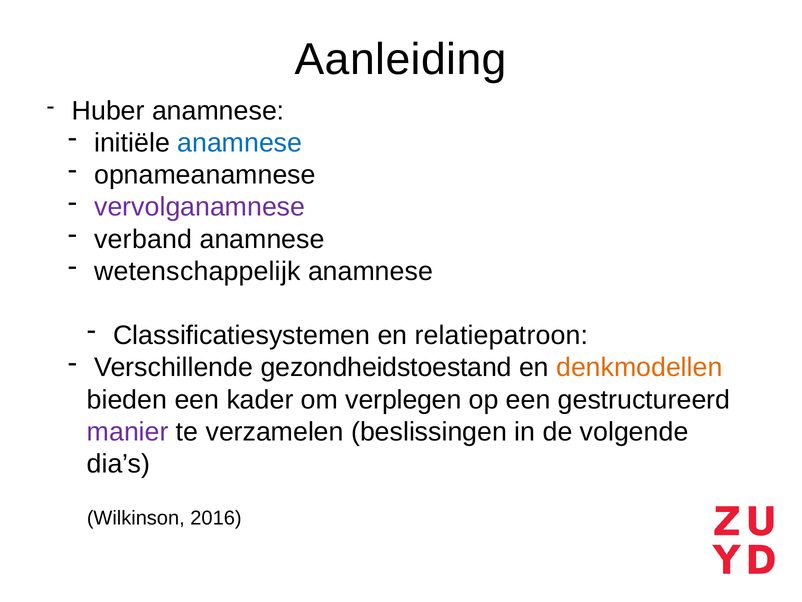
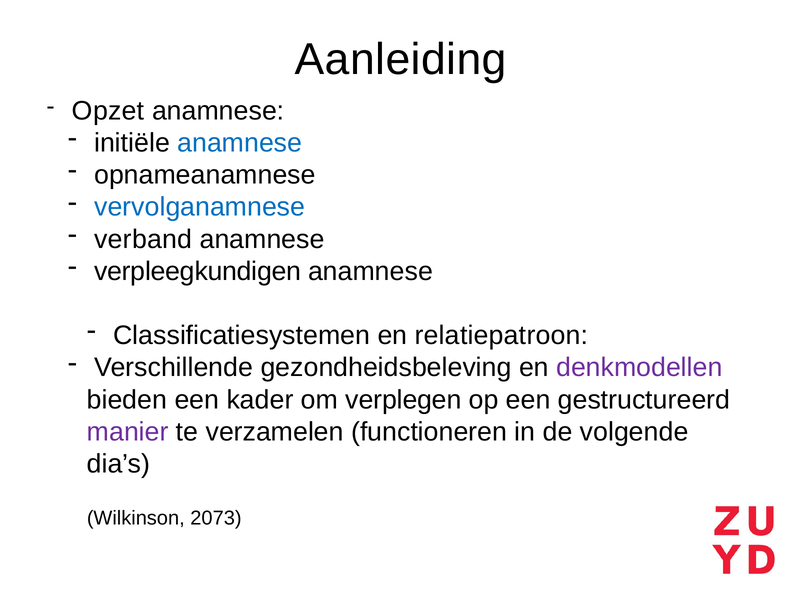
Huber: Huber -> Opzet (108, 111)
vervolganamnese colour: purple -> blue (200, 207)
wetenschappelijk: wetenschappelijk -> verpleegkundigen (198, 271)
gezondheidstoestand: gezondheidstoestand -> gezondheidsbeleving (386, 367)
denkmodellen colour: orange -> purple (639, 367)
beslissingen: beslissingen -> functioneren (429, 431)
2016: 2016 -> 2073 (216, 518)
